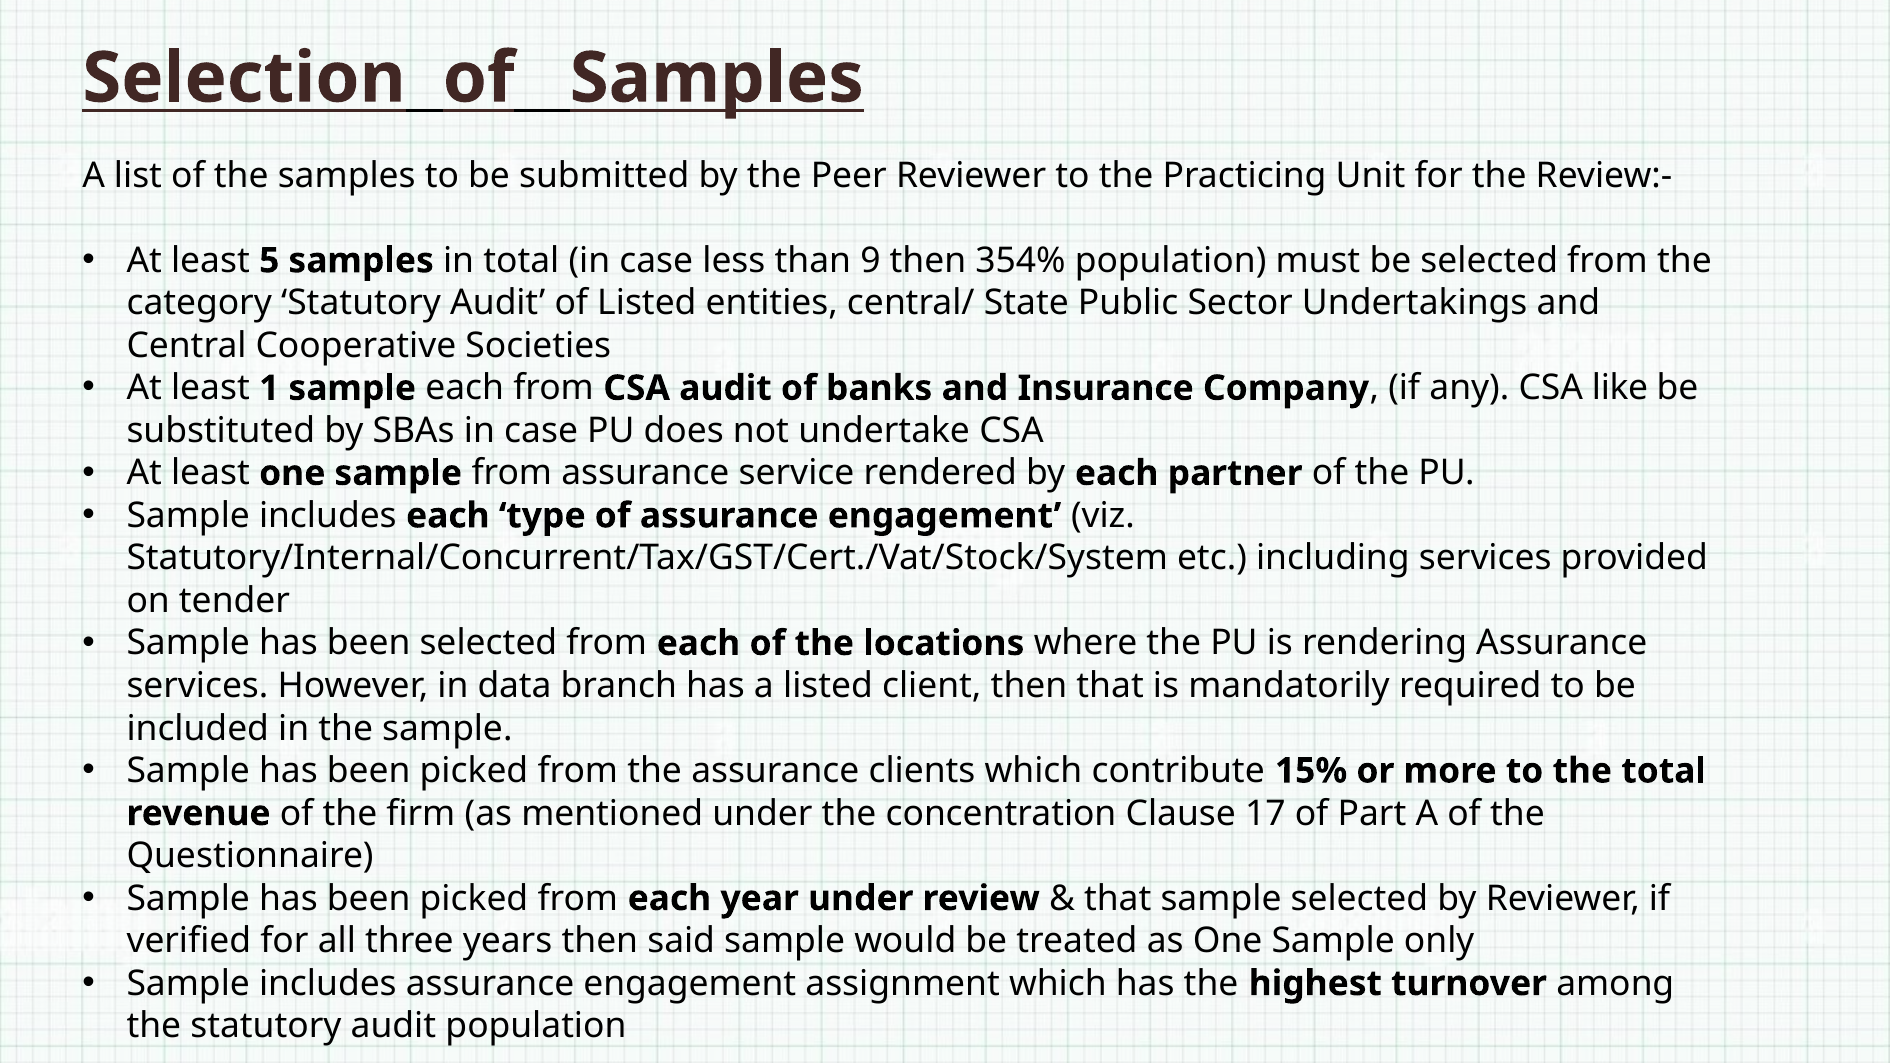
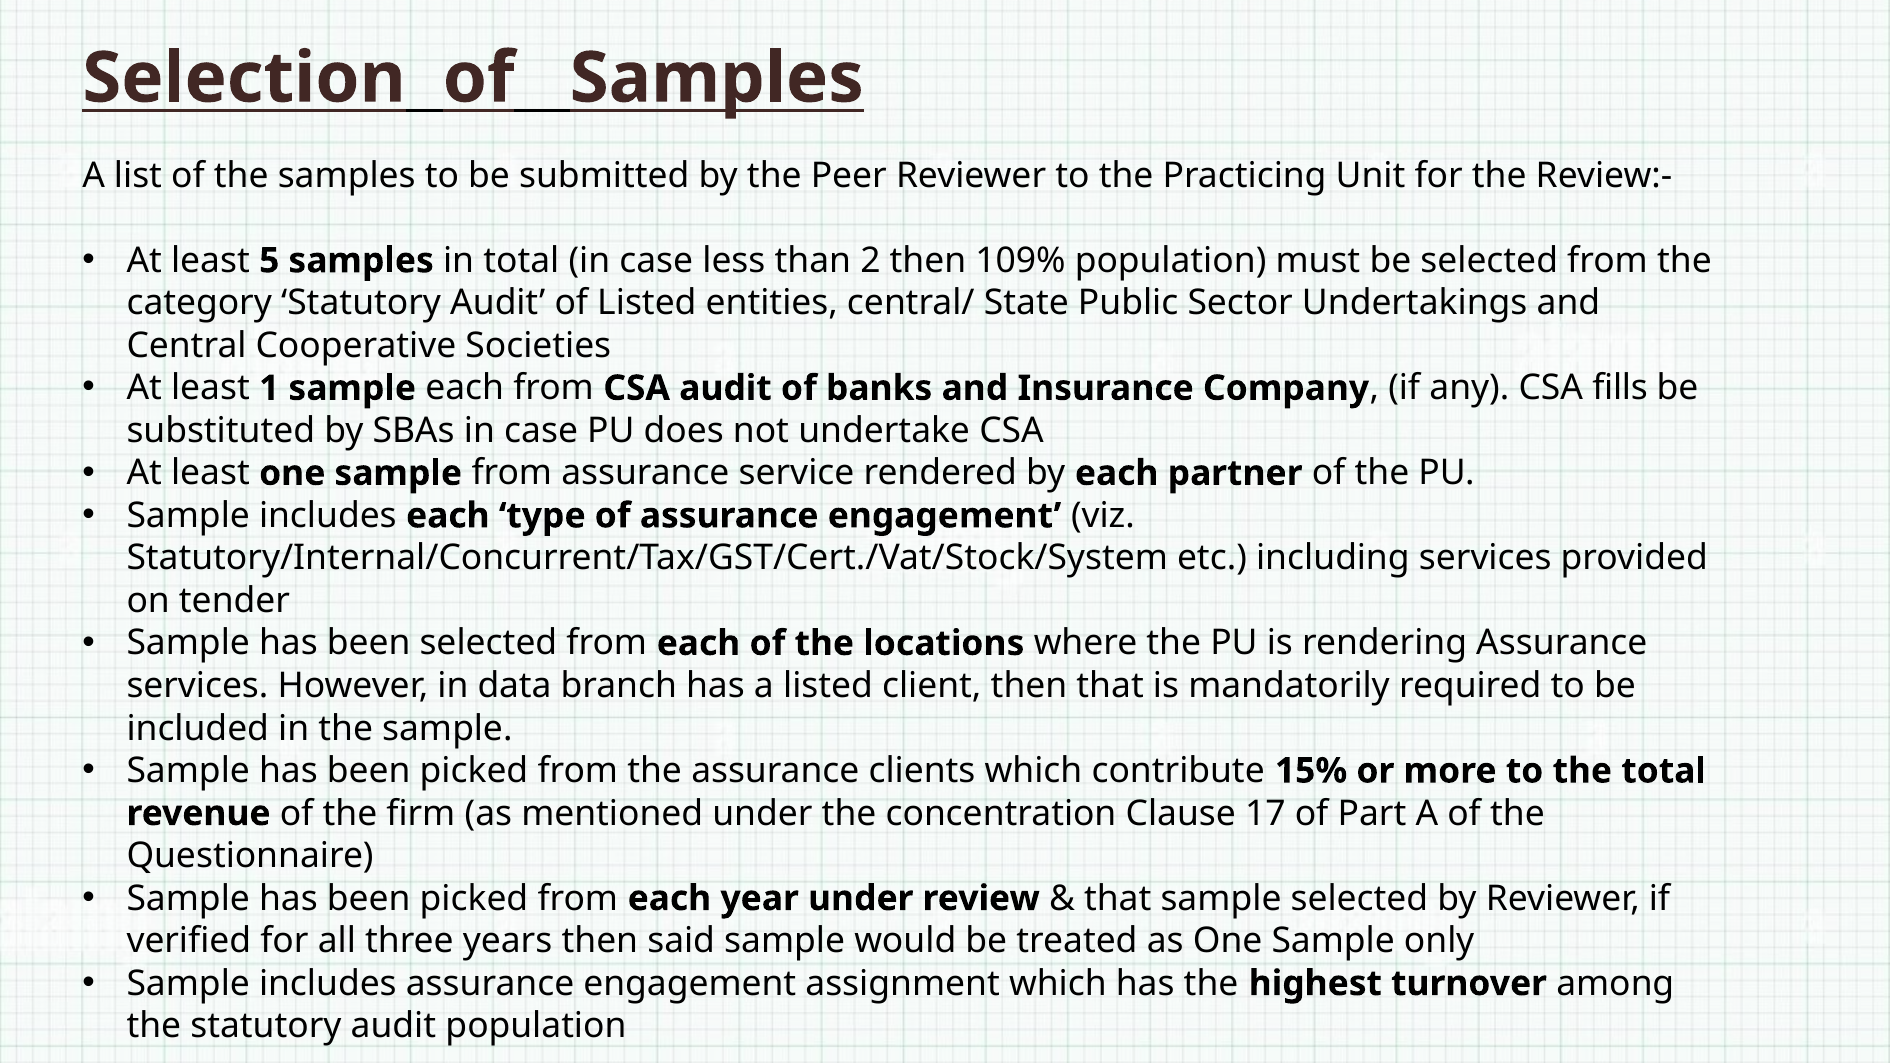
9: 9 -> 2 (870, 261)
354%: 354% -> 109% (1020, 261)
like: like -> fills (1620, 388)
